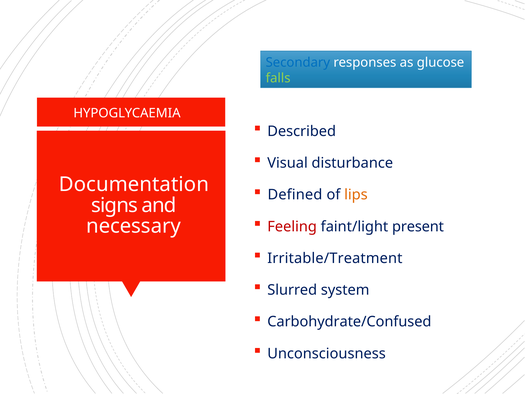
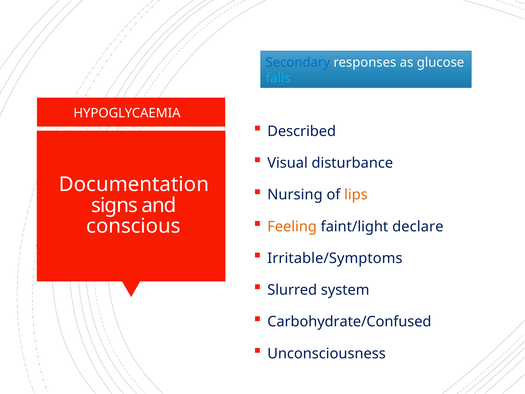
falls colour: light green -> light blue (278, 78)
Defined: Defined -> Nursing (295, 195)
Feeling colour: red -> orange (292, 226)
present: present -> declare (418, 226)
necessary: necessary -> conscious (133, 226)
Irritable/Treatment: Irritable/Treatment -> Irritable/Symptoms (335, 258)
